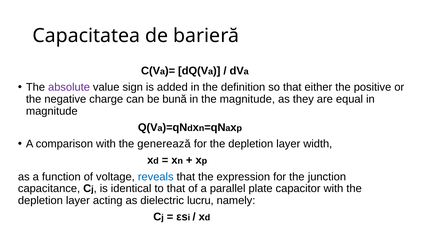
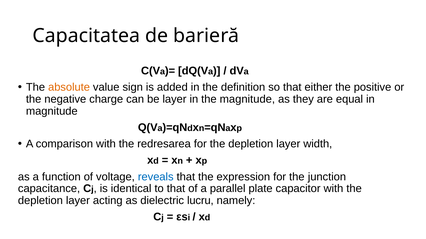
absolute colour: purple -> orange (69, 88)
be bună: bună -> layer (175, 100)
generează: generează -> redresarea (164, 144)
